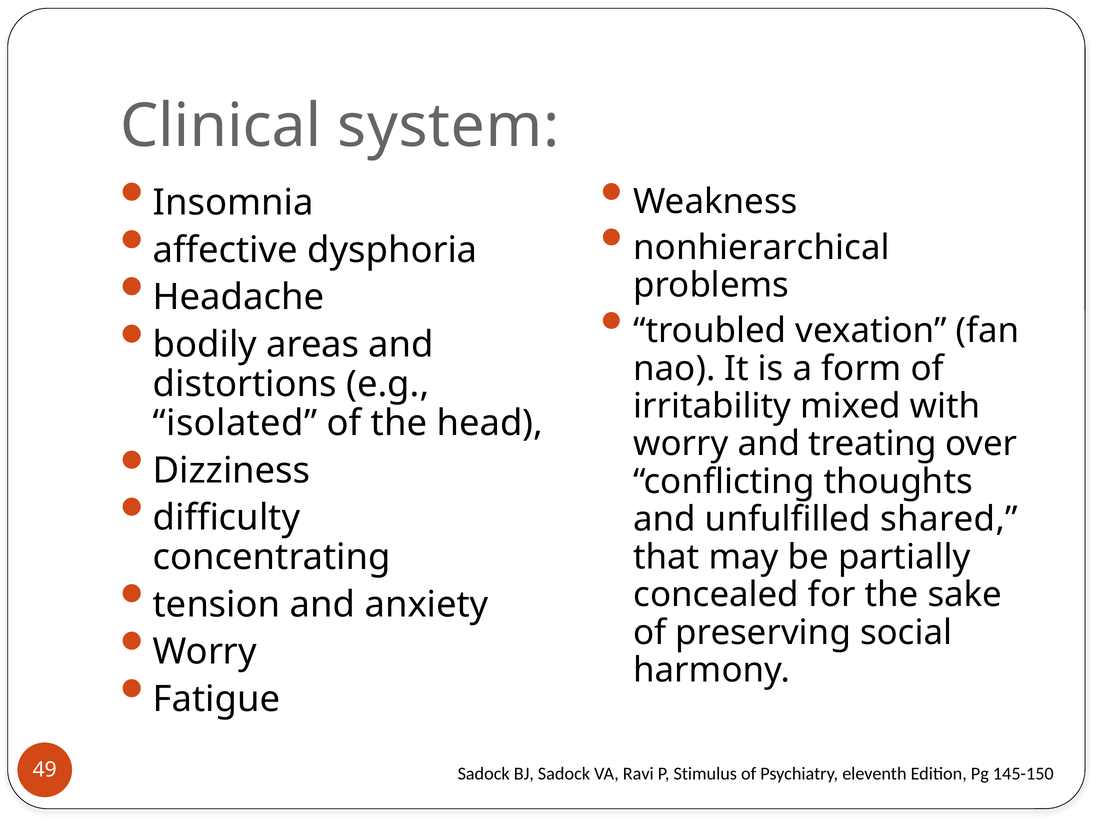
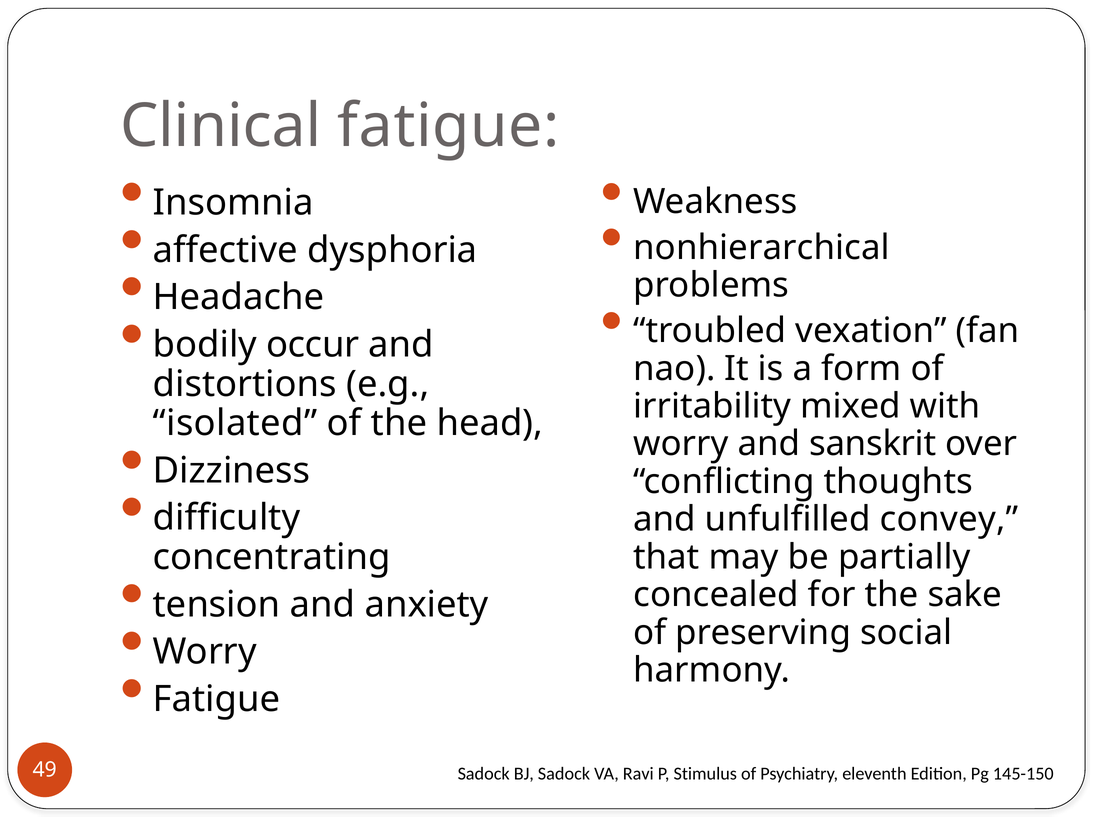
Clinical system: system -> fatigue (448, 126)
areas: areas -> occur (313, 345)
treating: treating -> sanskrit (873, 444)
shared: shared -> convey (949, 519)
